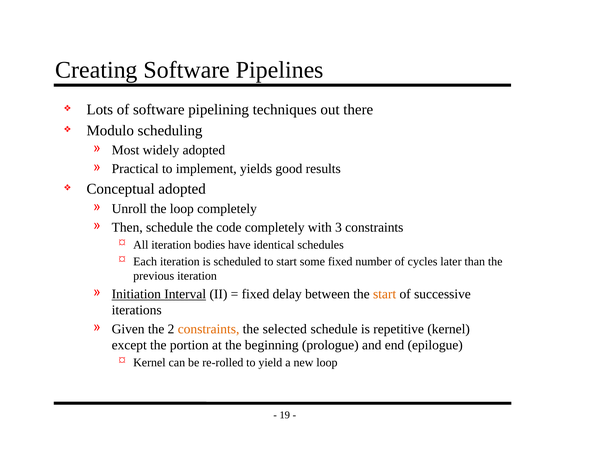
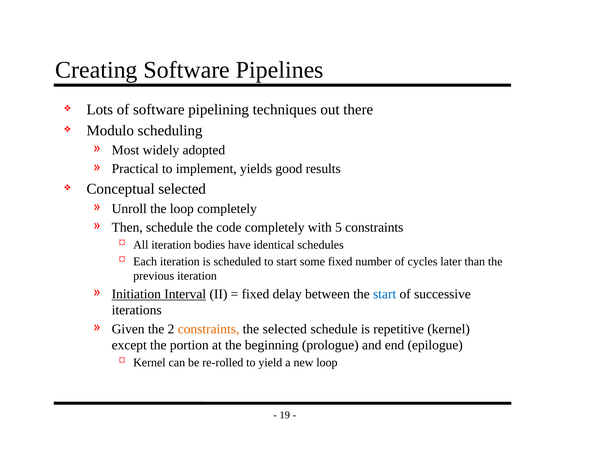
Conceptual adopted: adopted -> selected (182, 189)
3: 3 -> 5 (338, 228)
start colour: orange -> blue (385, 294)
